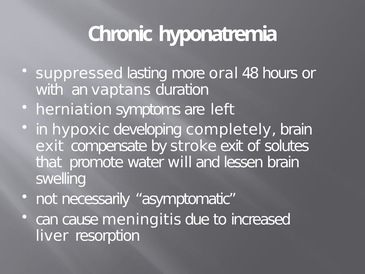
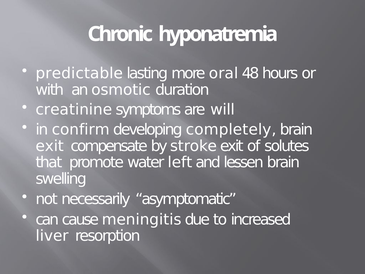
suppressed: suppressed -> predictable (79, 73)
vaptans: vaptans -> osmotic (121, 90)
herniation: herniation -> creatinine (74, 110)
left: left -> will (223, 110)
hypoxic: hypoxic -> confirm (81, 129)
will: will -> left (180, 162)
